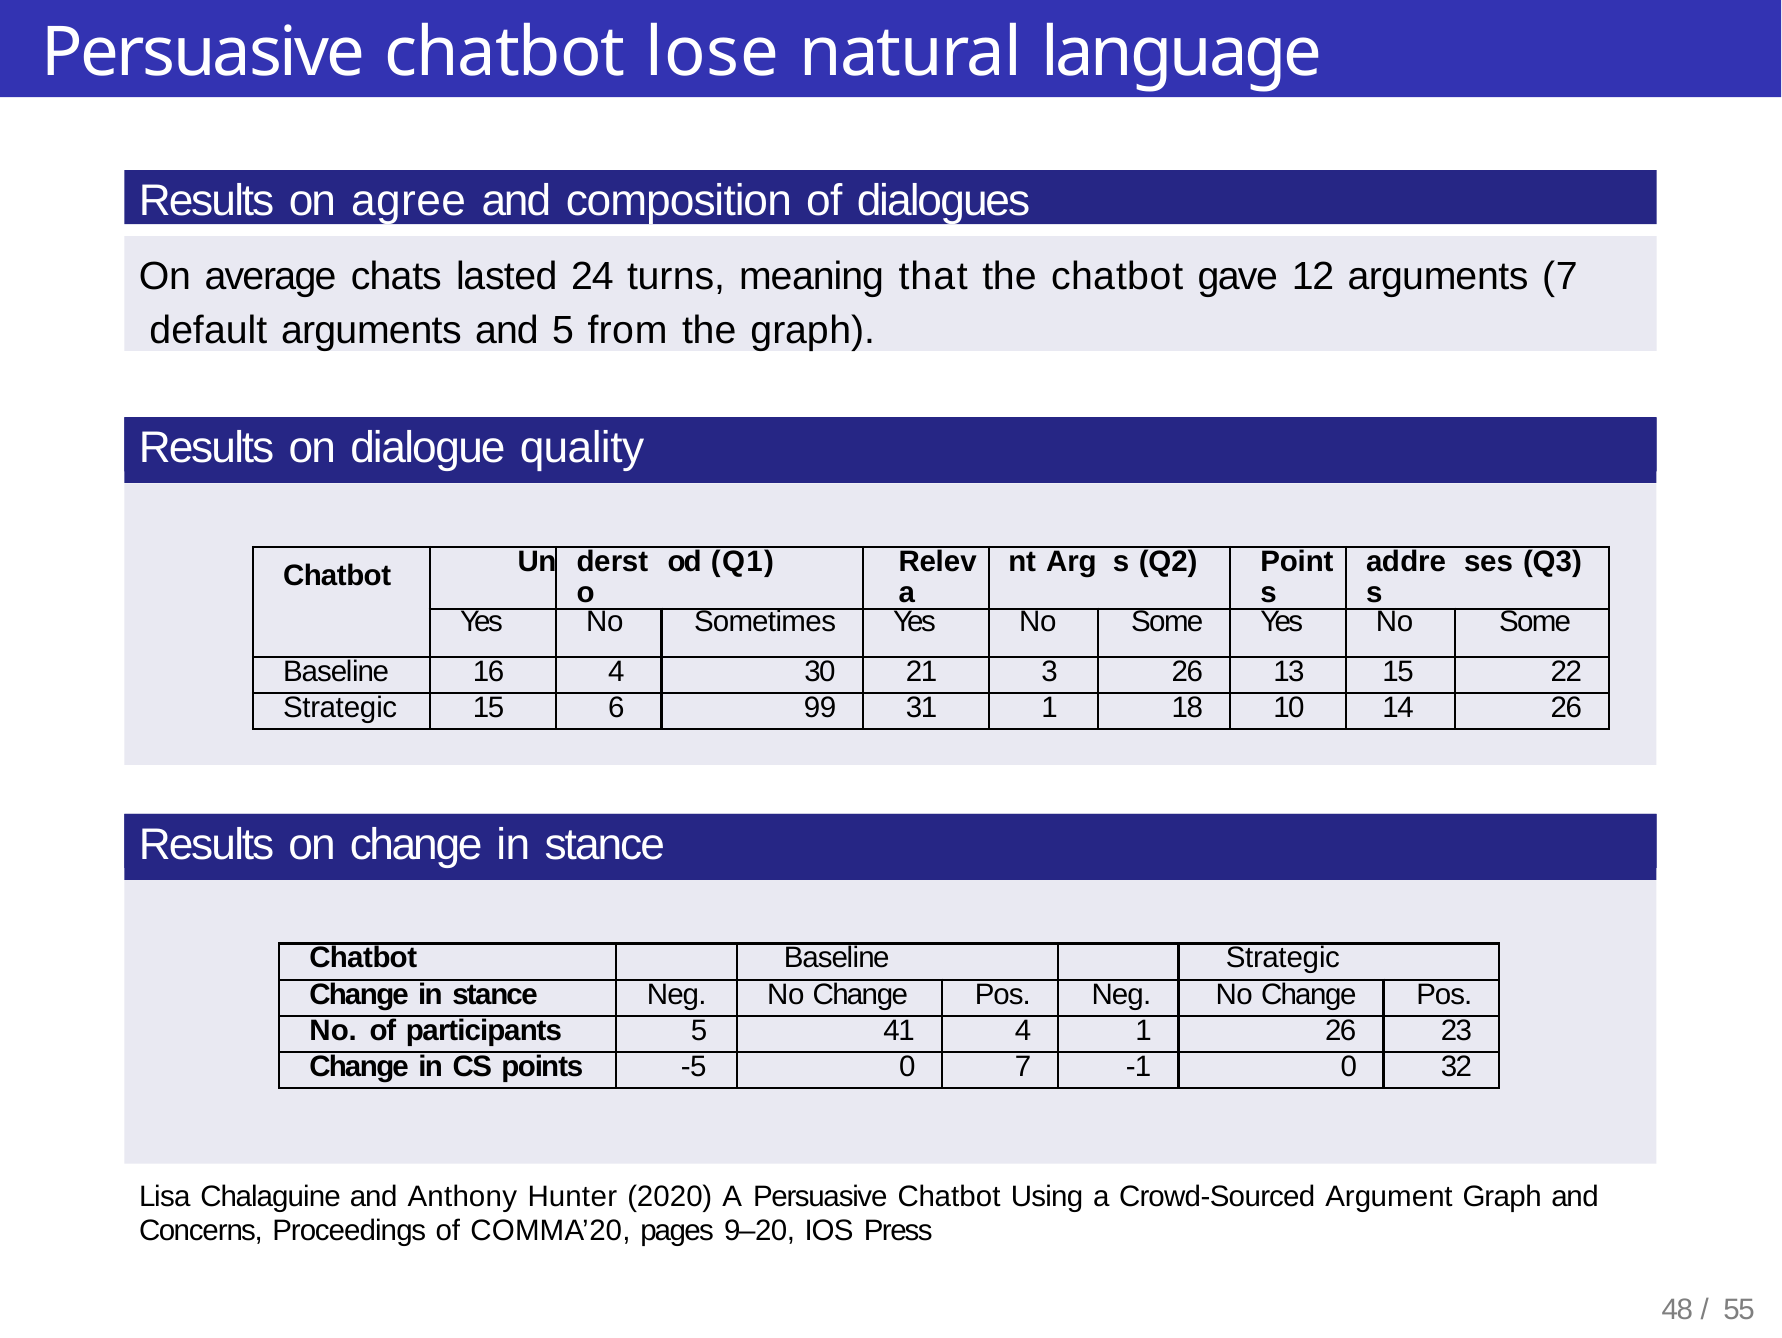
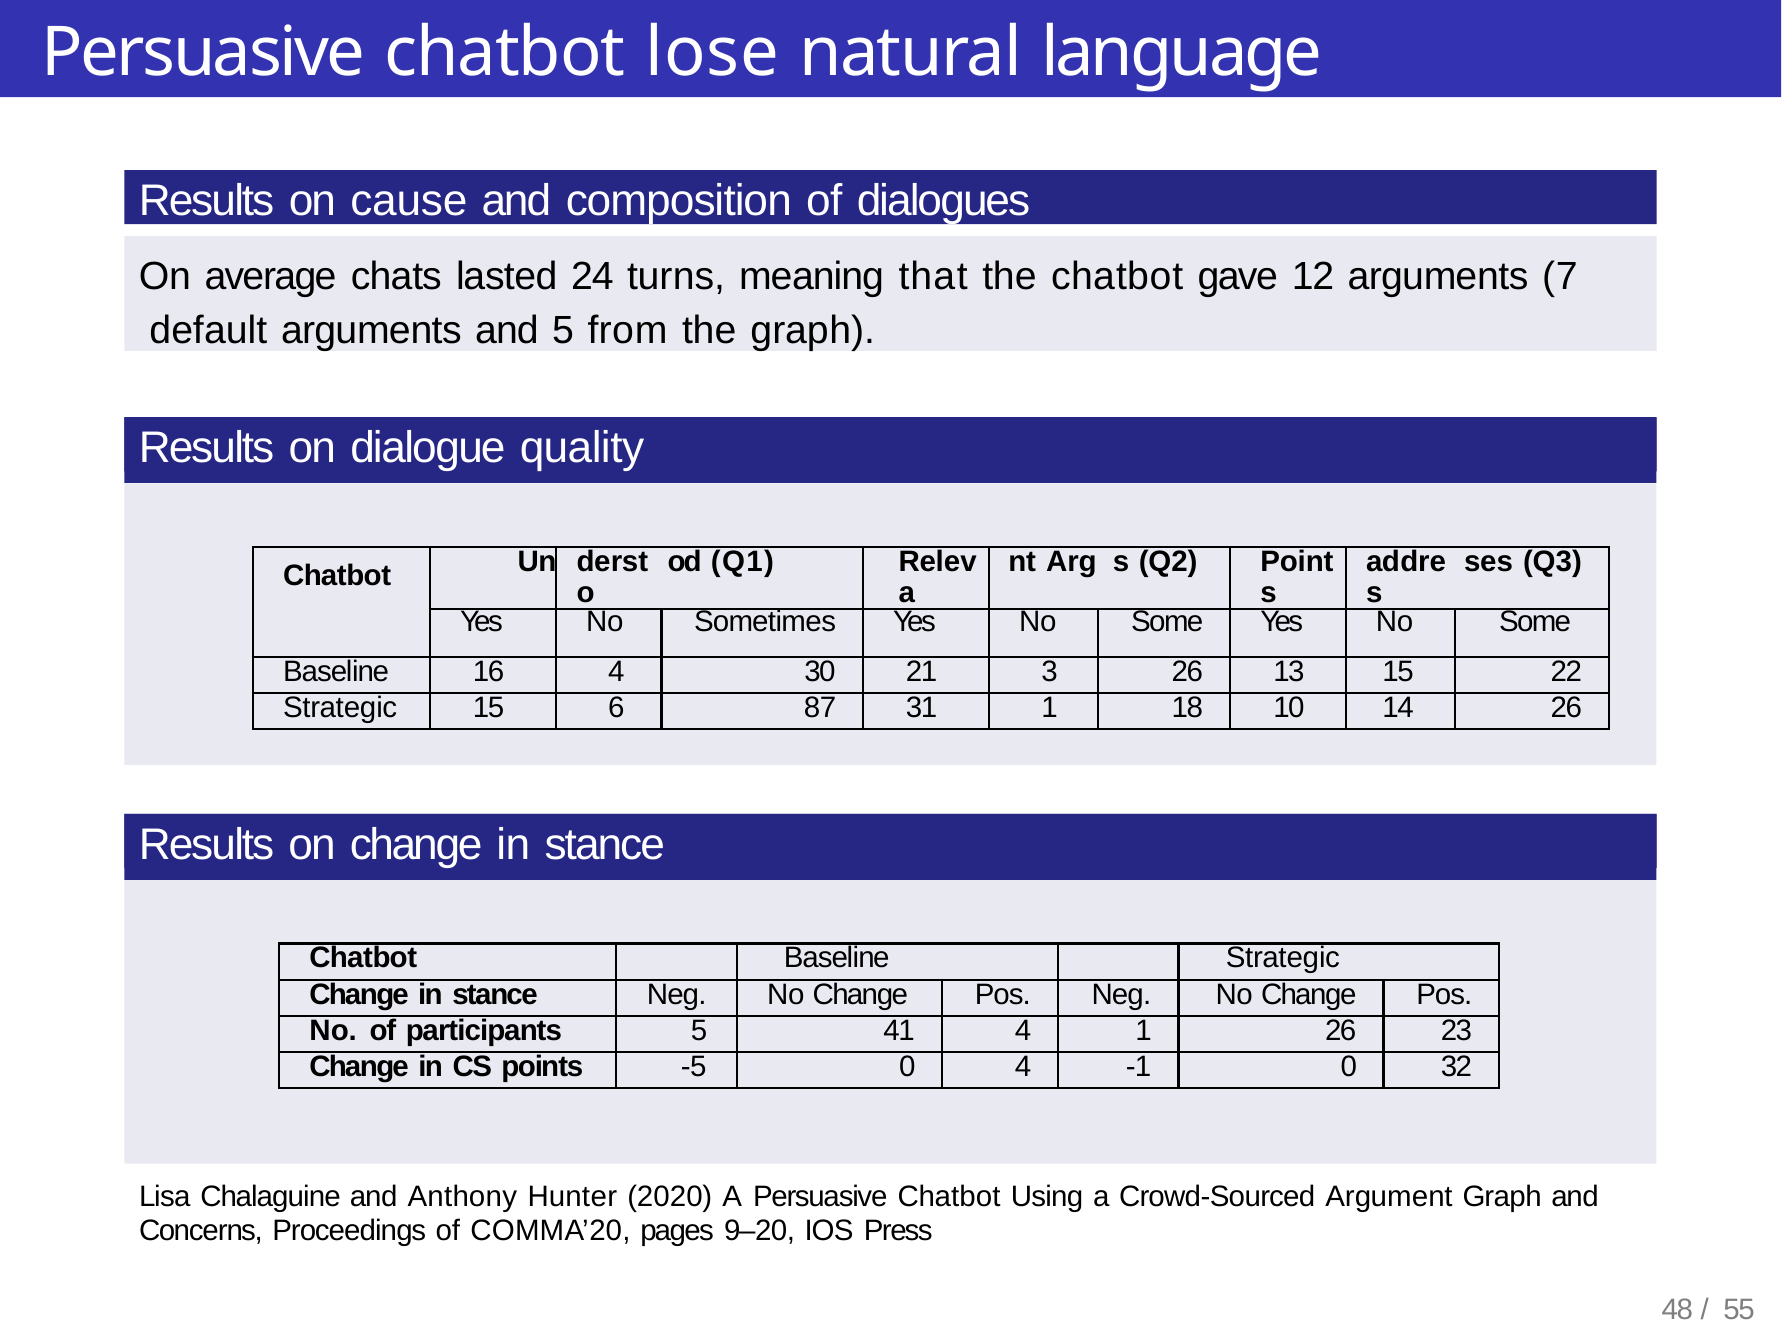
agree: agree -> cause (409, 201)
99: 99 -> 87 (820, 707)
0 7: 7 -> 4 (1023, 1066)
